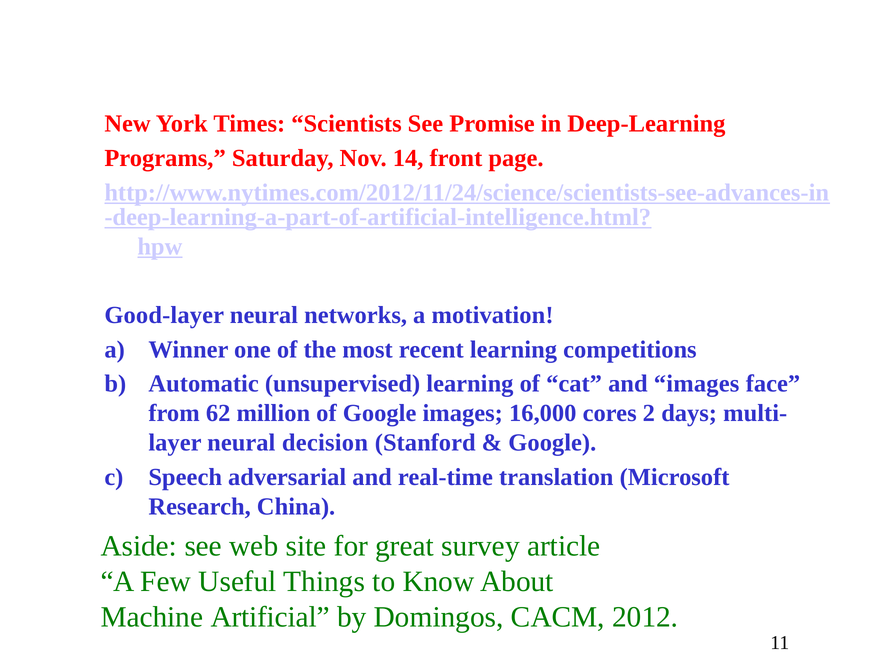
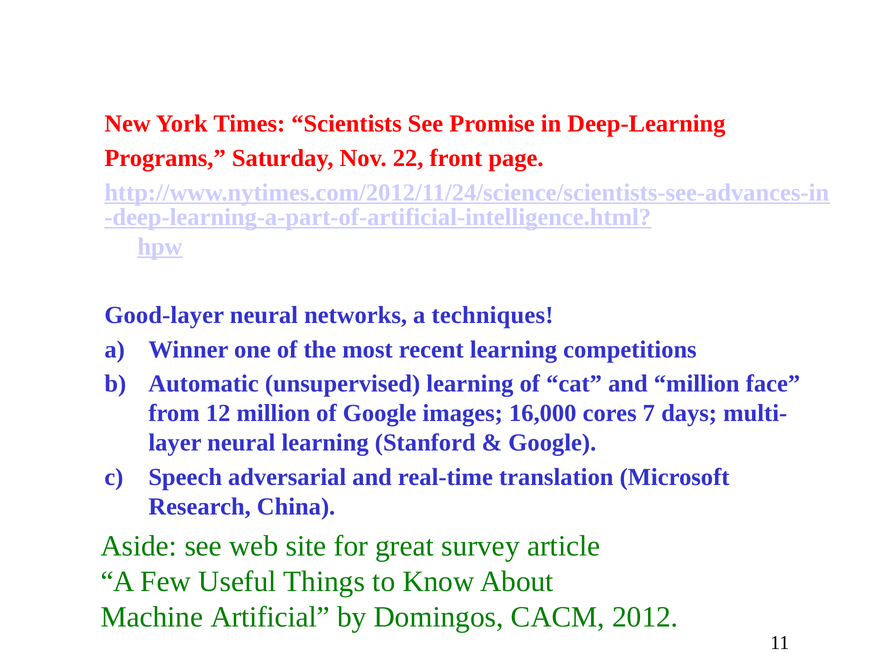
14: 14 -> 22 (408, 158)
motivation: motivation -> techniques (492, 315)
and images: images -> million (697, 383)
62: 62 -> 12 (218, 413)
2: 2 -> 7 (649, 413)
neural decision: decision -> learning (325, 442)
